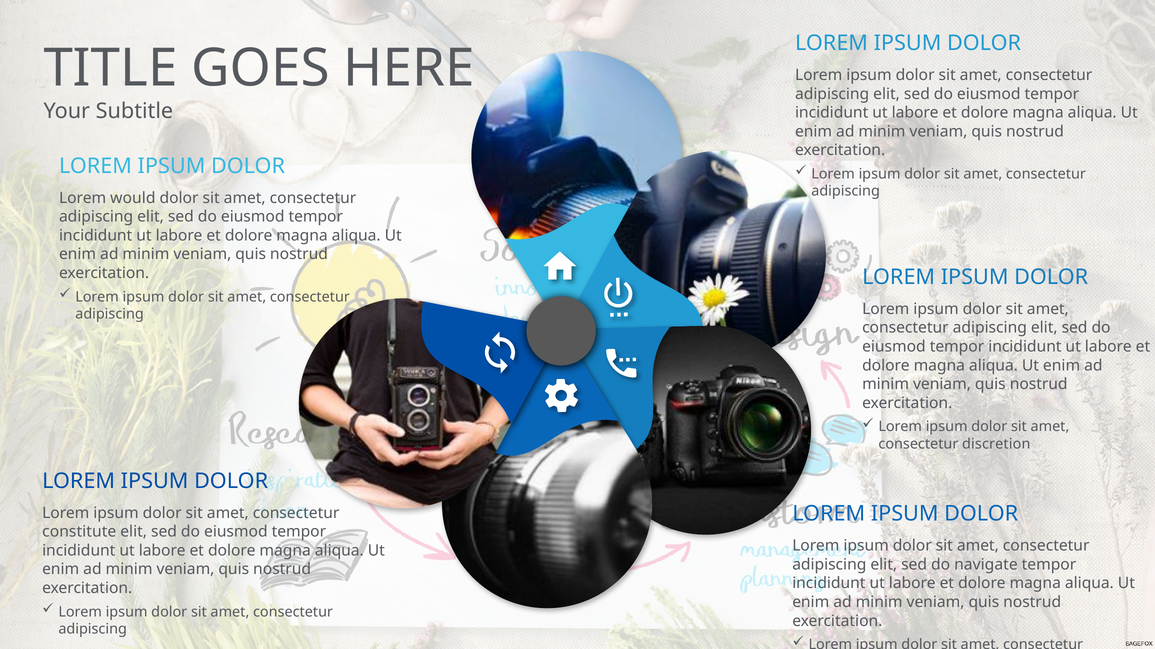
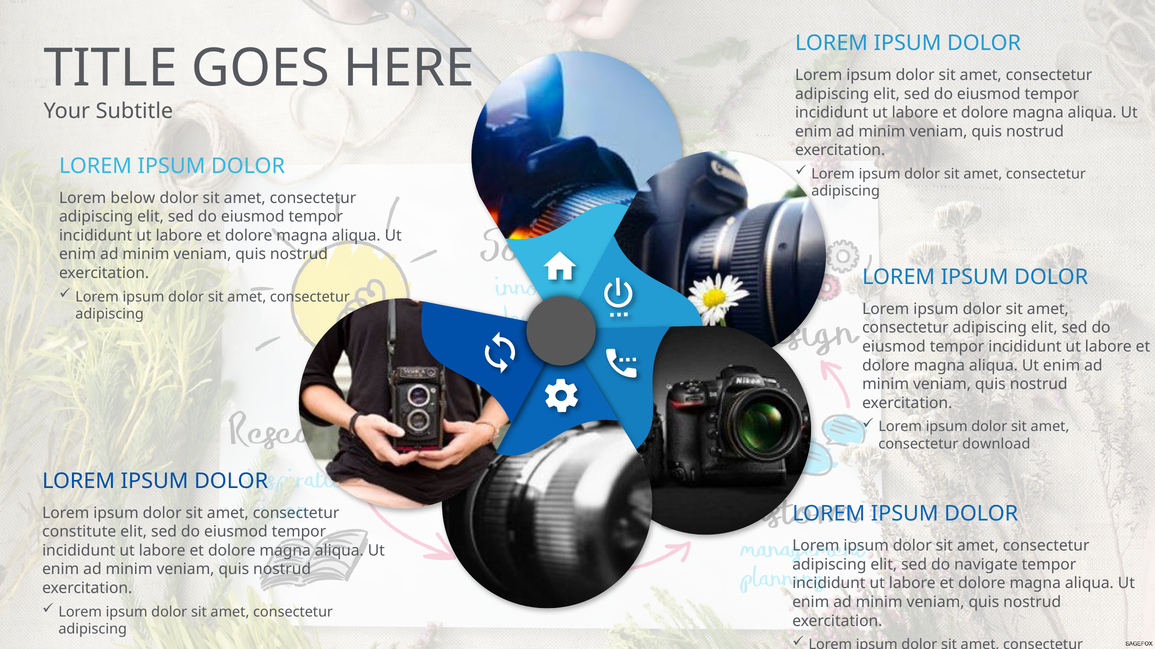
would: would -> below (133, 198)
discretion: discretion -> download (996, 444)
